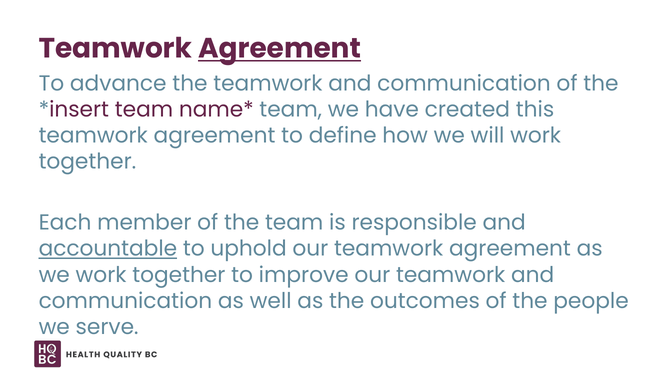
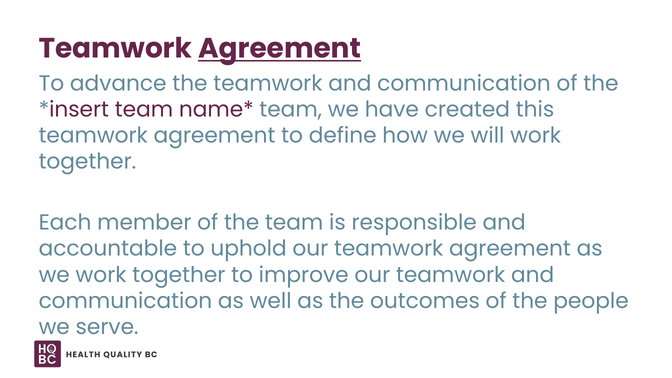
accountable underline: present -> none (108, 249)
